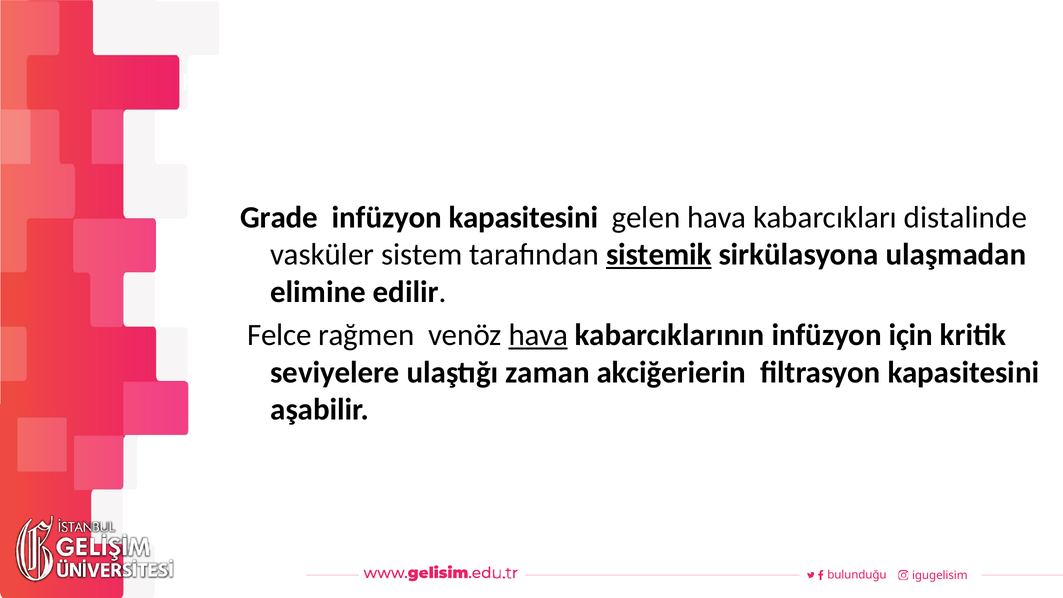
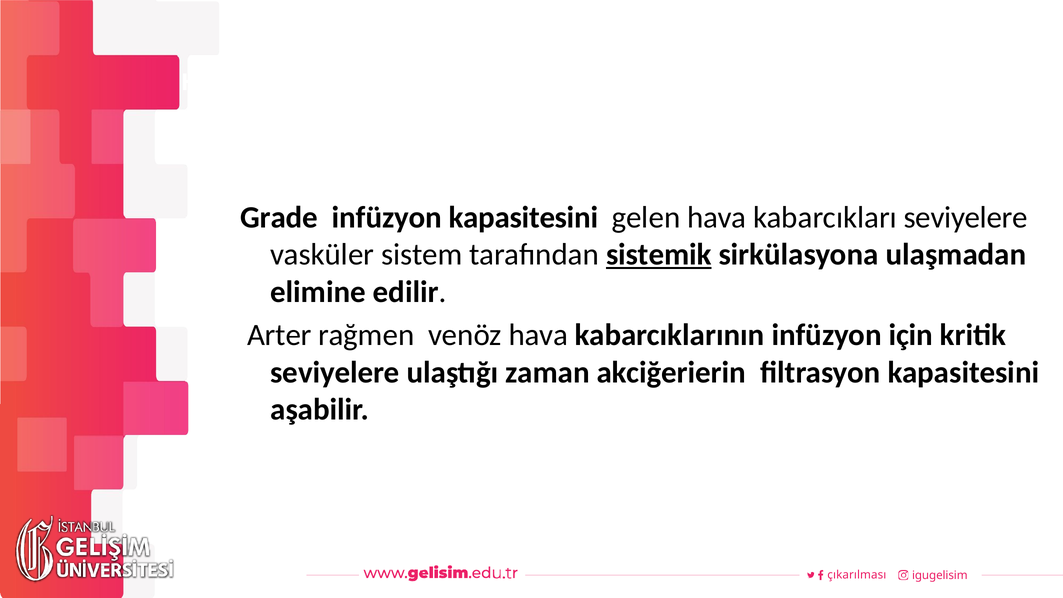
kabarcıkları distalinde: distalinde -> seviyelere (966, 217)
Felce: Felce -> Arter (279, 335)
hava underline: present -> none (538, 335)
bulunduğu: bulunduğu -> çıkarılması (857, 575)
